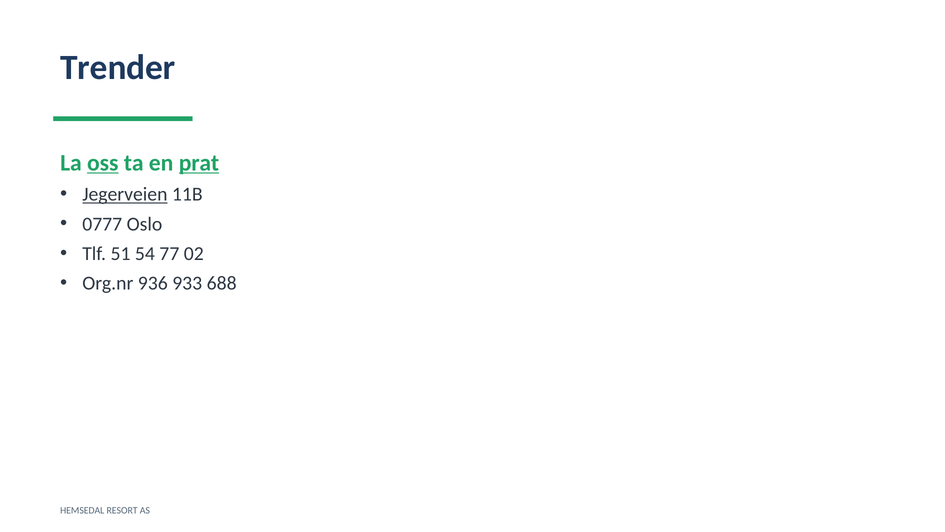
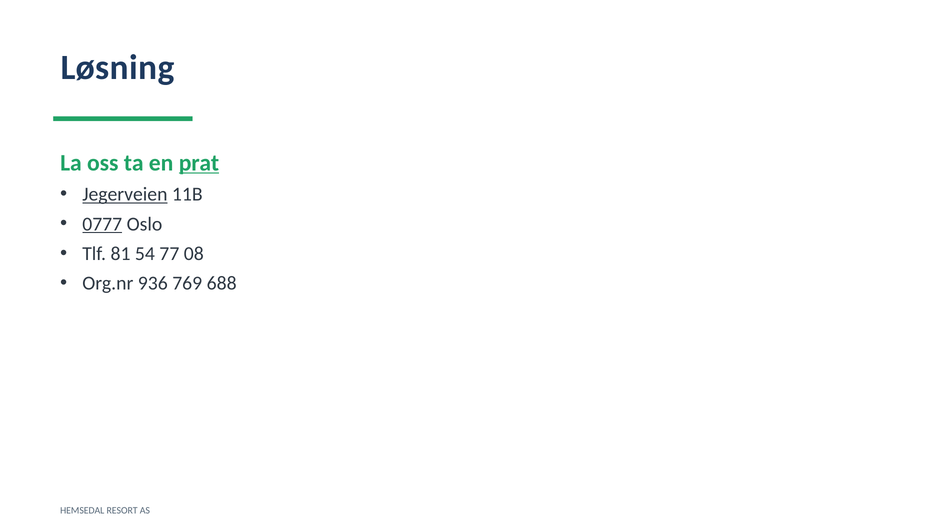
Trender: Trender -> Løsning (117, 67)
oss underline: present -> none (103, 163)
0777 underline: none -> present (102, 224)
51: 51 -> 81 (121, 253)
02: 02 -> 08 (194, 253)
933: 933 -> 769 (187, 283)
